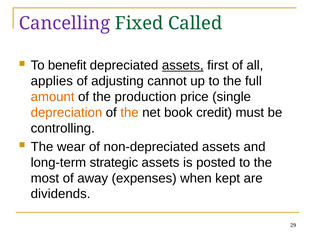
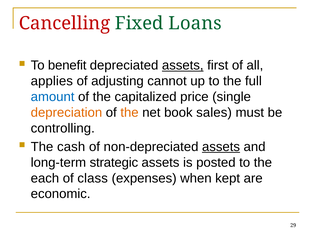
Cancelling colour: purple -> red (65, 23)
Called: Called -> Loans (195, 23)
amount colour: orange -> blue (53, 97)
production: production -> capitalized (146, 97)
credit: credit -> sales (214, 113)
wear: wear -> cash (71, 147)
assets underline: none -> present (221, 147)
most: most -> each (45, 178)
away: away -> class (93, 178)
dividends: dividends -> economic (61, 194)
